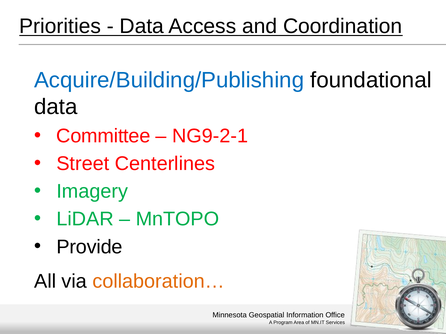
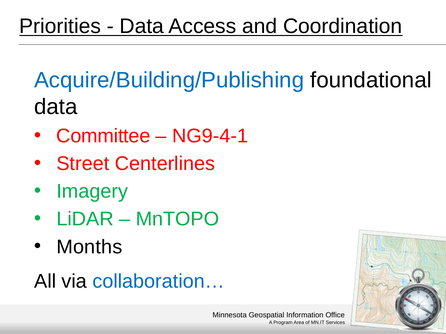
NG9-2-1: NG9-2-1 -> NG9-4-1 (210, 136)
Provide: Provide -> Months (89, 247)
collaboration… colour: orange -> blue (159, 282)
